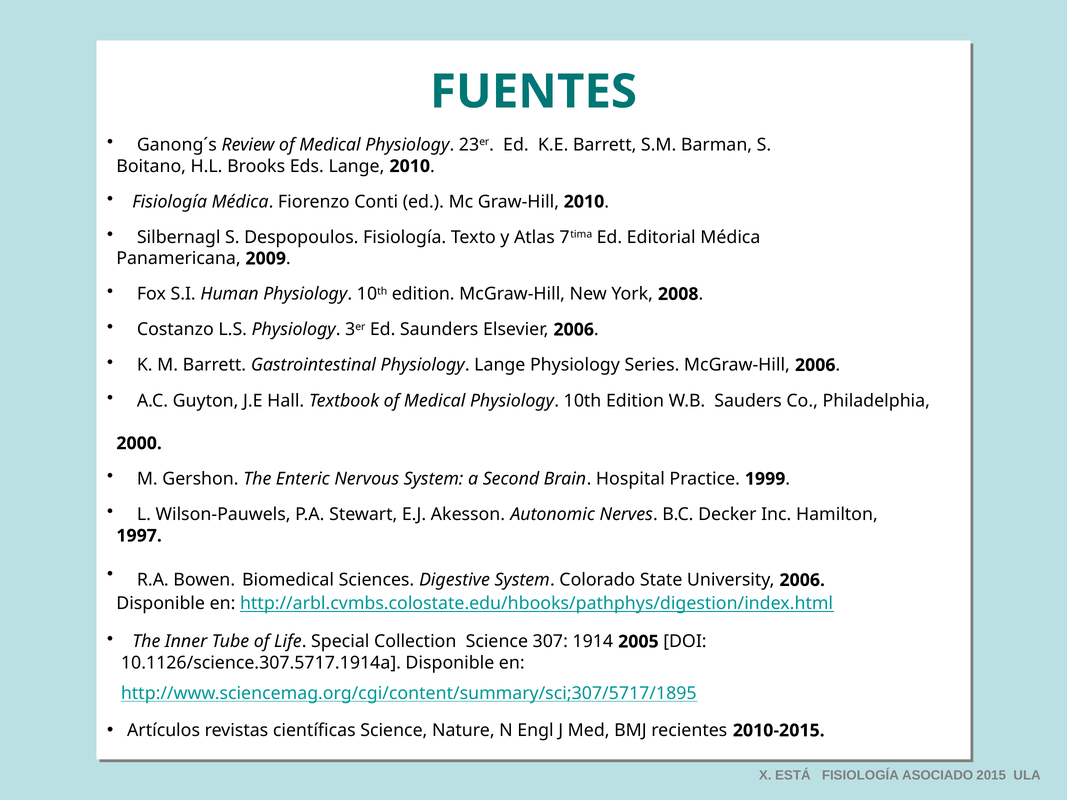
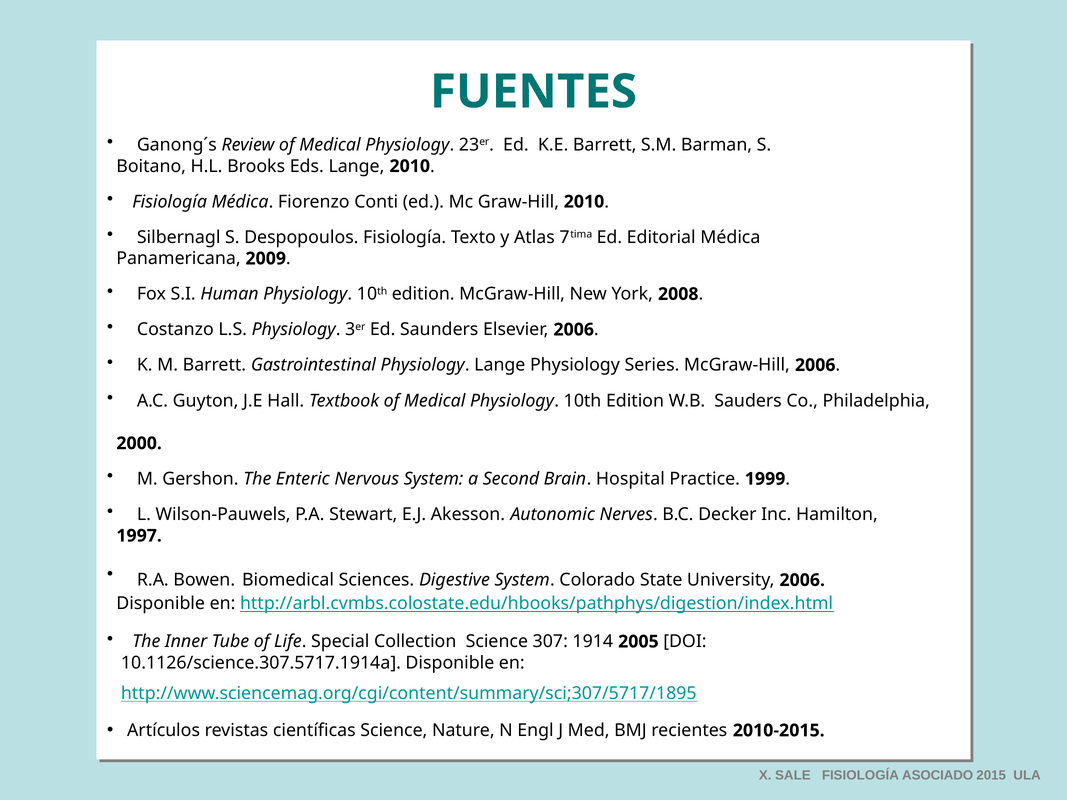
ESTÁ: ESTÁ -> SALE (793, 776)
